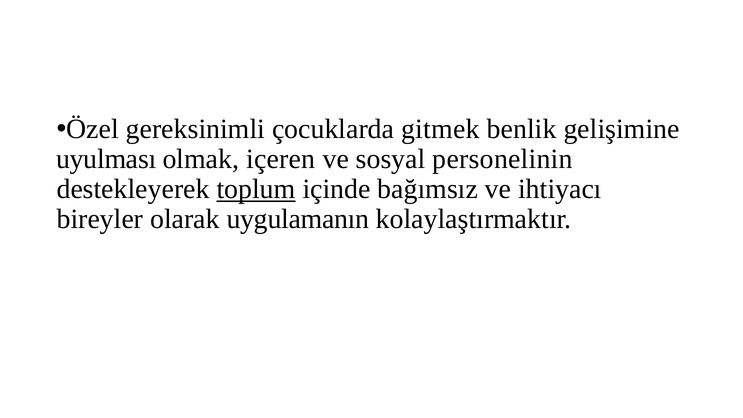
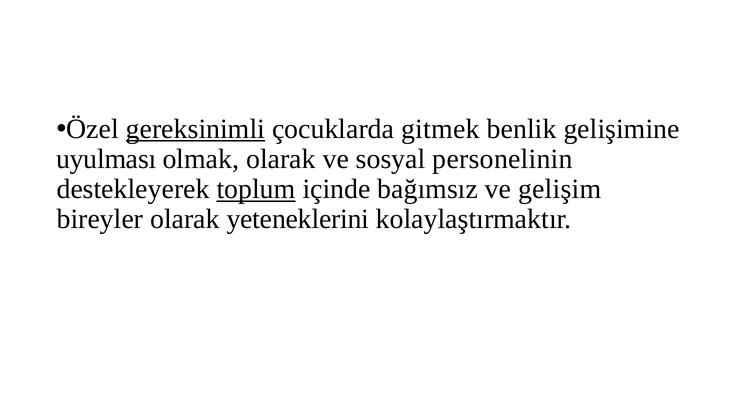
gereksinimli underline: none -> present (195, 129)
olmak içeren: içeren -> olarak (281, 159)
ihtiyacı: ihtiyacı -> gelişim (560, 189)
uygulamanın: uygulamanın -> yeteneklerini (298, 219)
